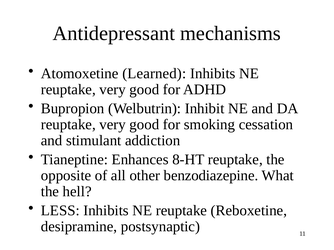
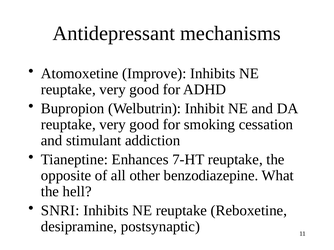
Learned: Learned -> Improve (154, 74)
8-HT: 8-HT -> 7-HT (188, 160)
LESS: LESS -> SNRI (60, 211)
